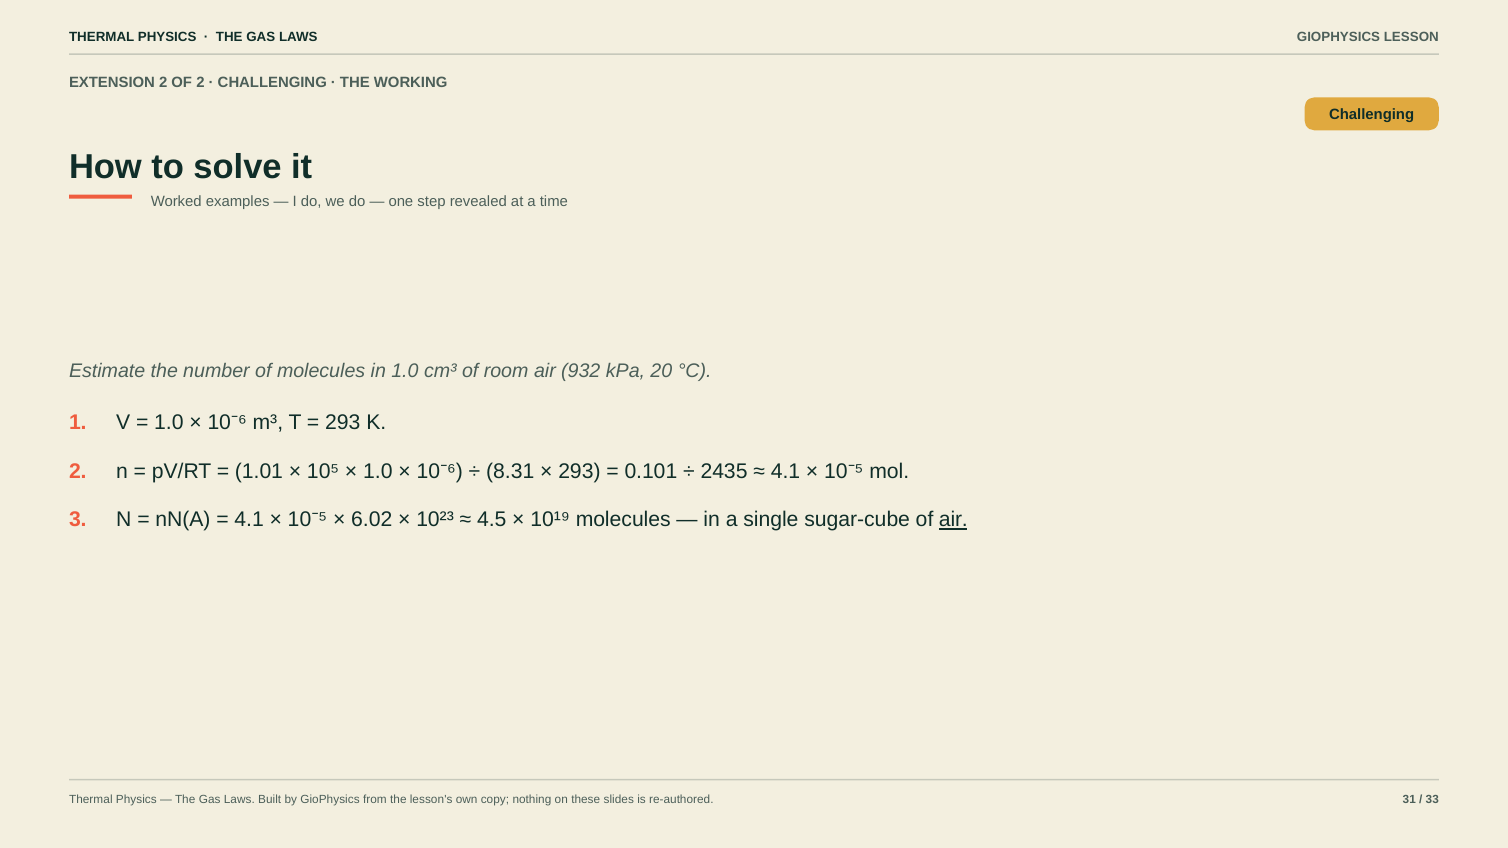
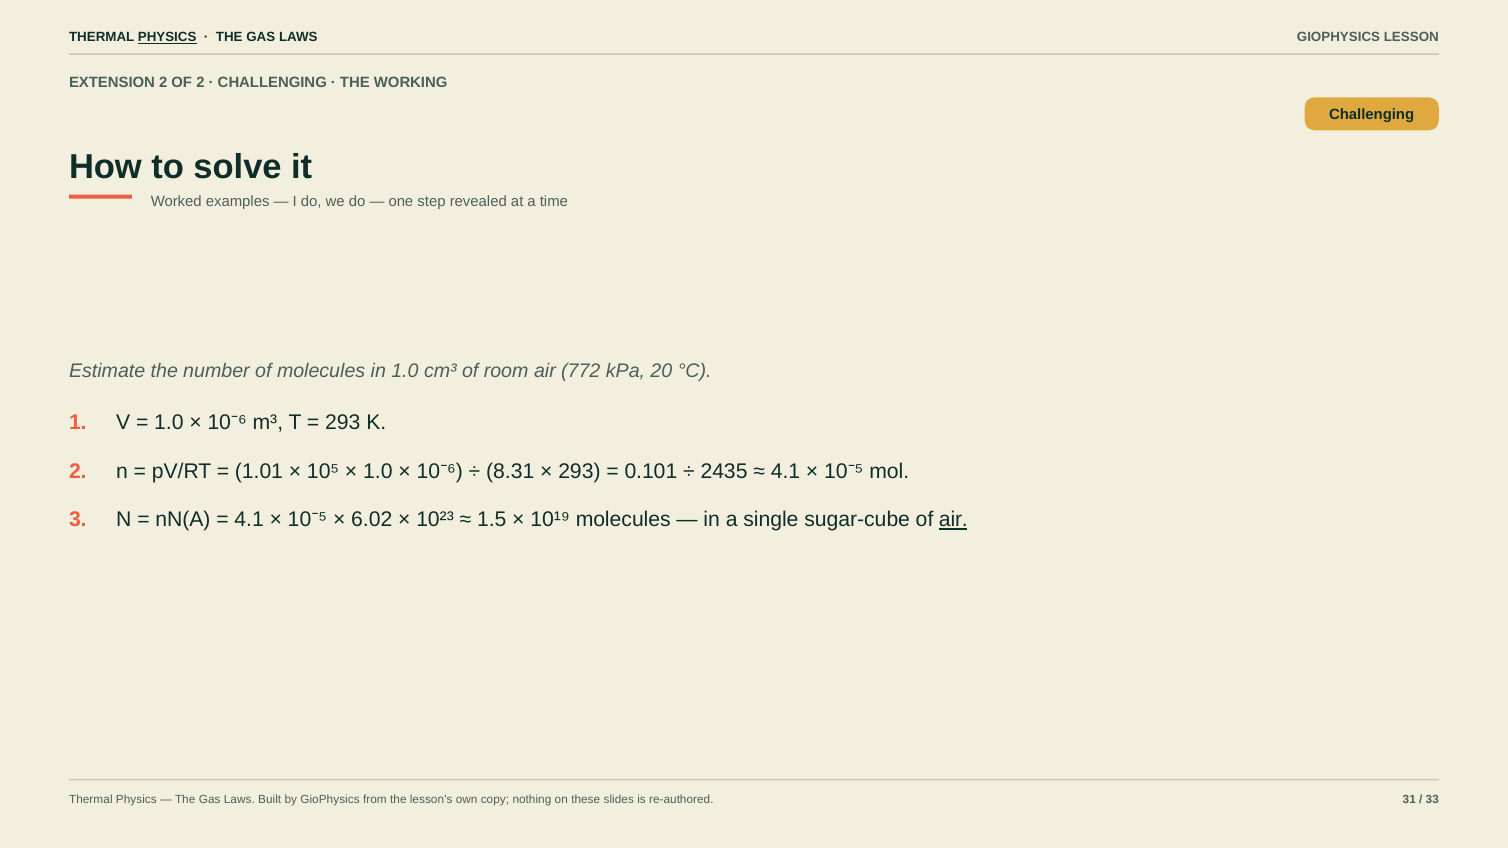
PHYSICS underline: none -> present (167, 37)
932: 932 -> 772 (581, 371)
4.5: 4.5 -> 1.5 (492, 520)
